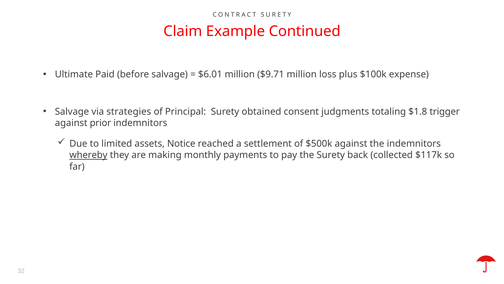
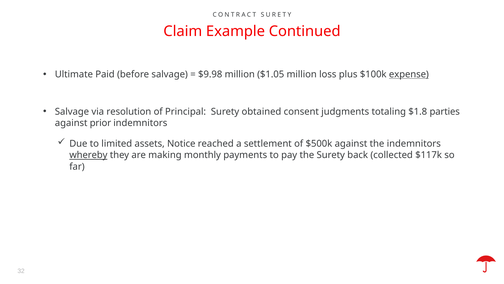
$6.01: $6.01 -> $9.98 (210, 74)
$9.71: $9.71 -> $1.05 (271, 74)
expense underline: none -> present (409, 74)
strategies: strategies -> resolution (129, 111)
trigger: trigger -> parties (445, 111)
